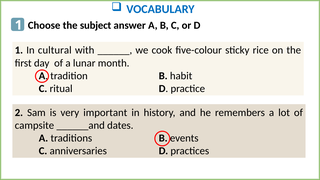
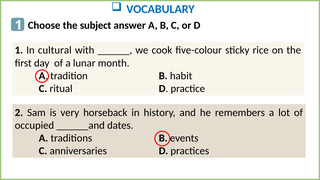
important: important -> horseback (105, 113)
campsite: campsite -> occupied (34, 125)
